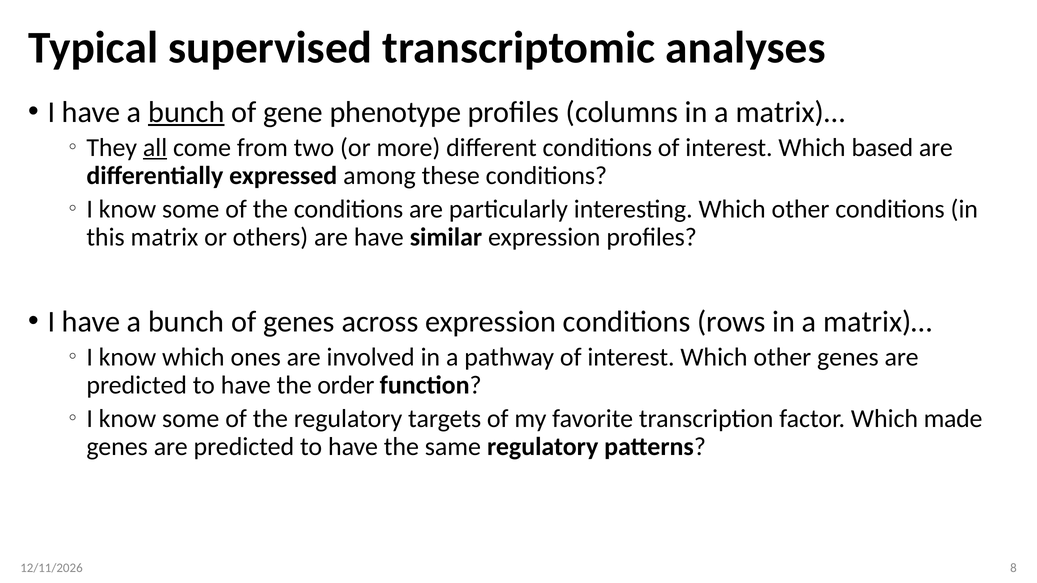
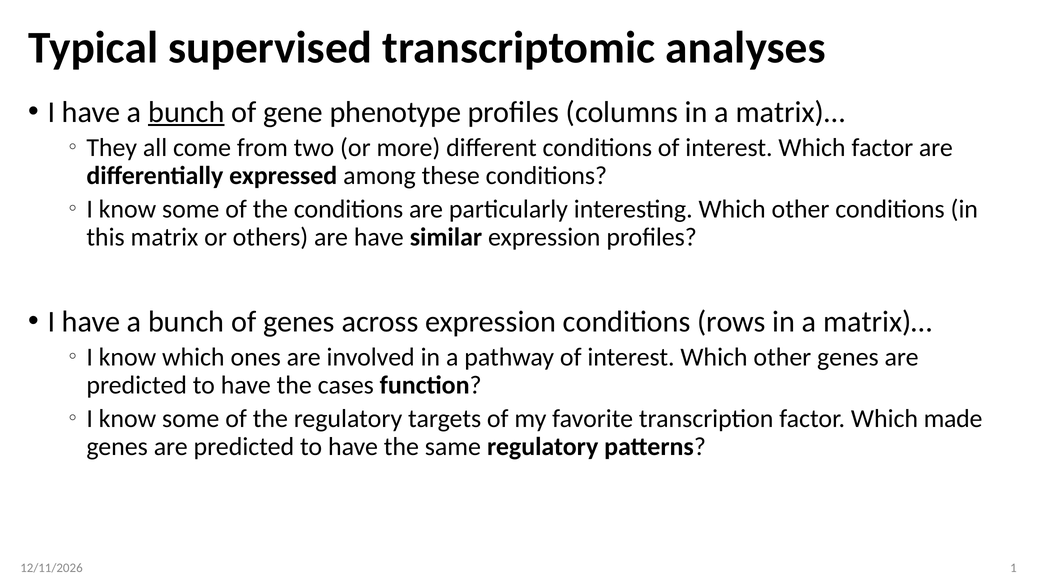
all underline: present -> none (155, 148)
Which based: based -> factor (882, 148)
order: order -> cases (346, 386)
8: 8 -> 1 (1013, 568)
